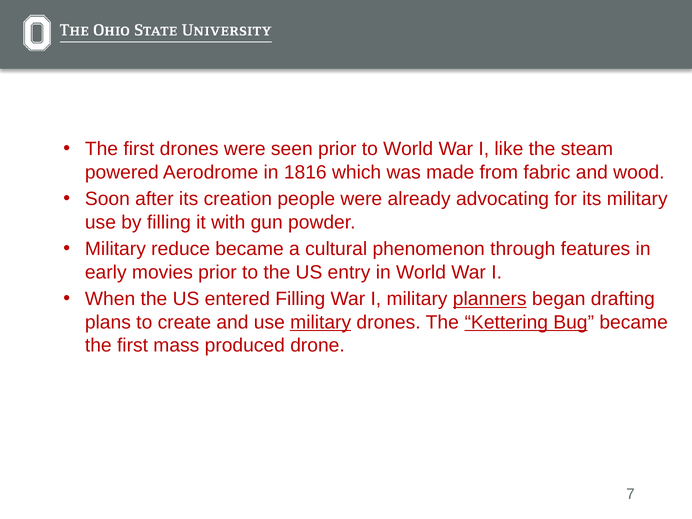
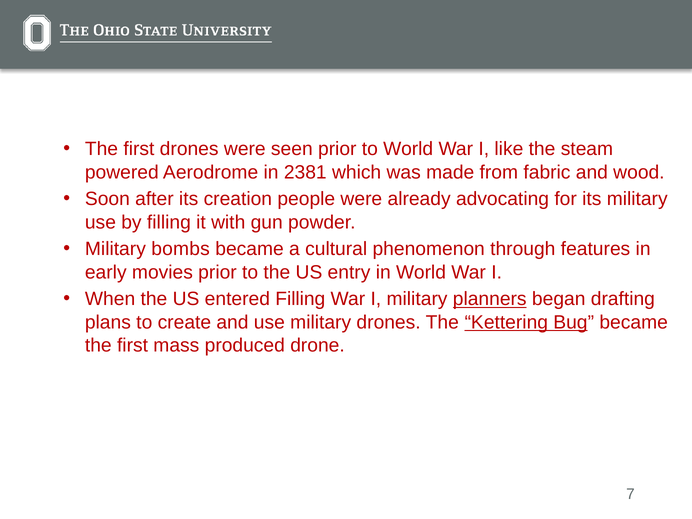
1816: 1816 -> 2381 (305, 172)
reduce: reduce -> bombs (181, 249)
military underline: present -> none (321, 322)
